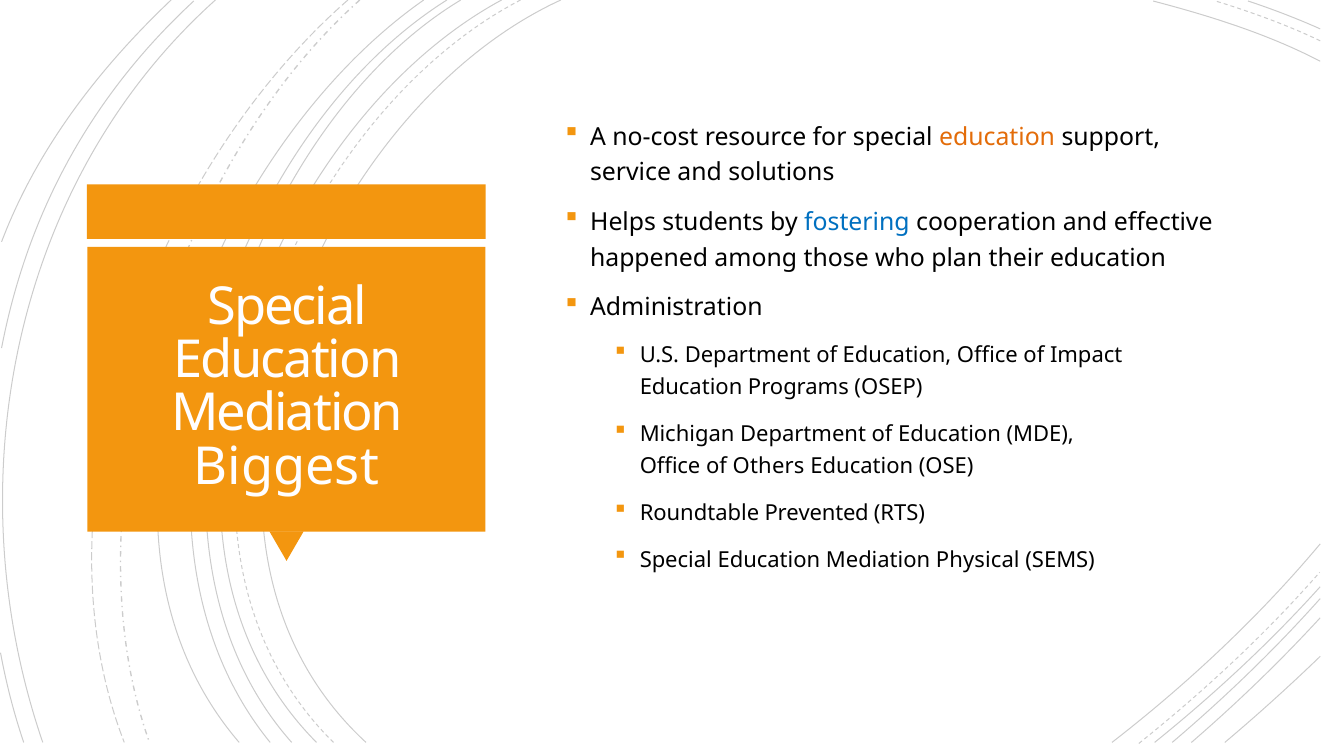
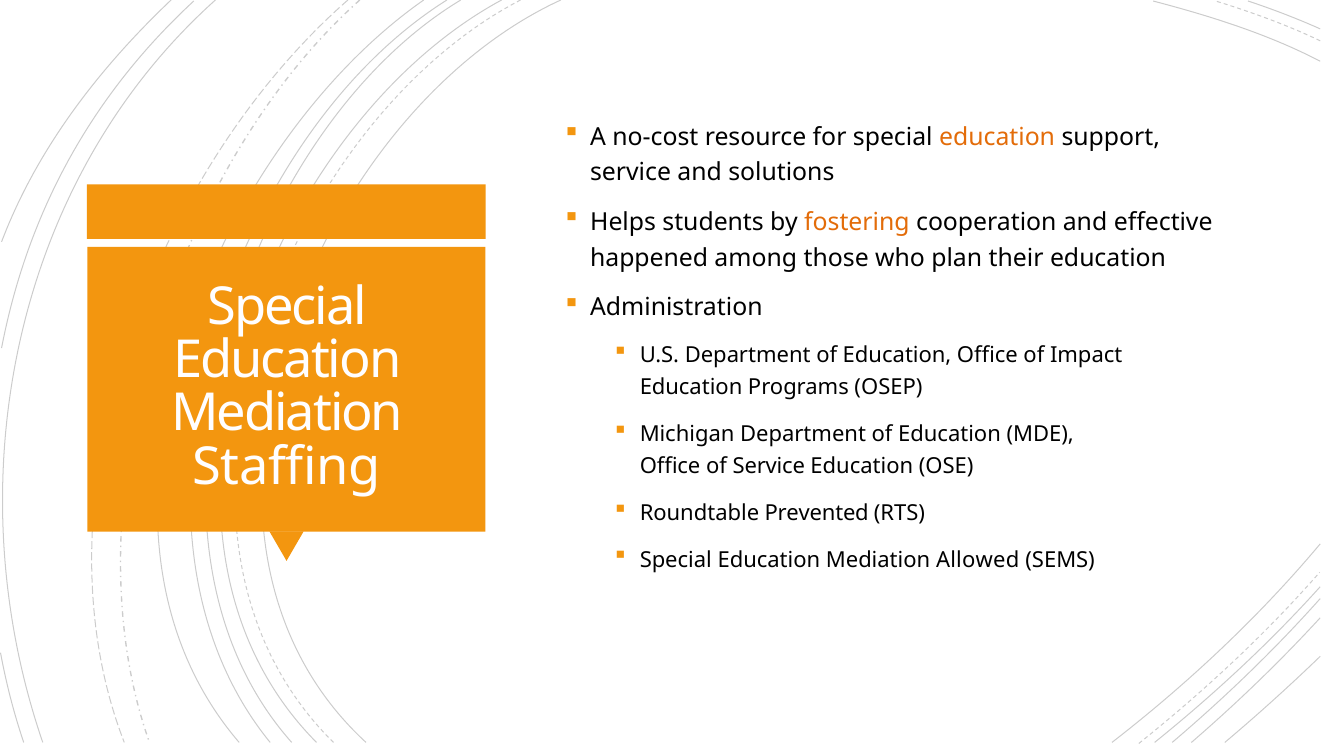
fostering colour: blue -> orange (857, 222)
Biggest: Biggest -> Staffing (286, 467)
of Others: Others -> Service (769, 466)
Physical: Physical -> Allowed (978, 560)
